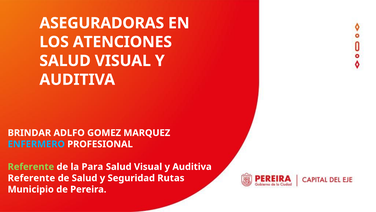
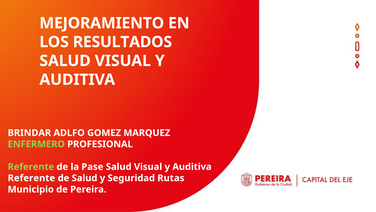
ASEGURADORAS: ASEGURADORAS -> MEJORAMIENTO (102, 23)
ATENCIONES: ATENCIONES -> RESULTADOS (122, 42)
ENFERMERO colour: light blue -> light green (36, 144)
Para: Para -> Pase (92, 166)
